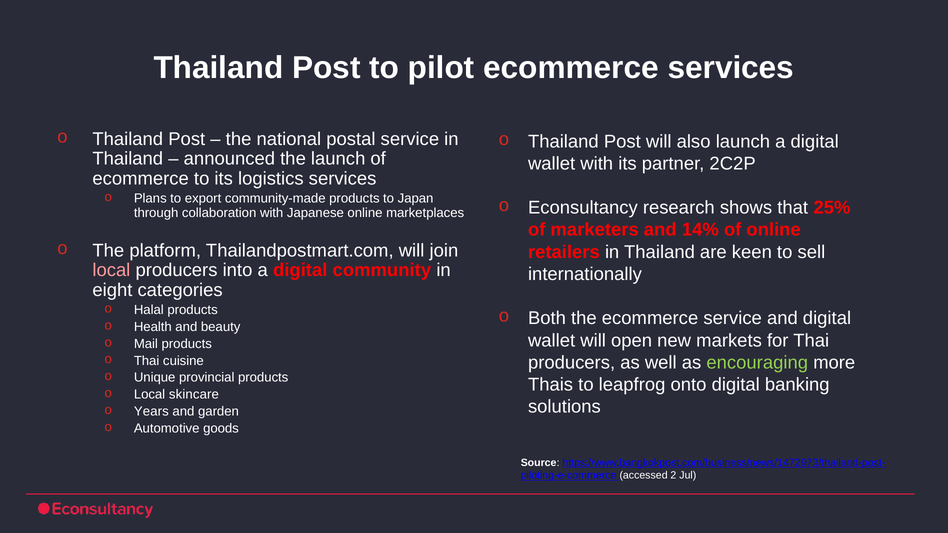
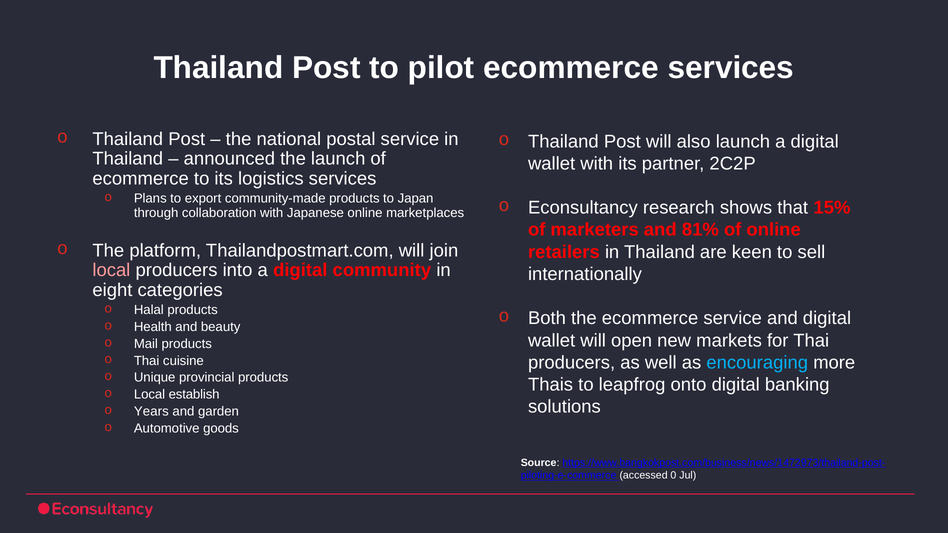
25%: 25% -> 15% (832, 208)
14%: 14% -> 81% (700, 230)
encouraging colour: light green -> light blue (757, 363)
skincare: skincare -> establish (194, 395)
2: 2 -> 0 (673, 476)
